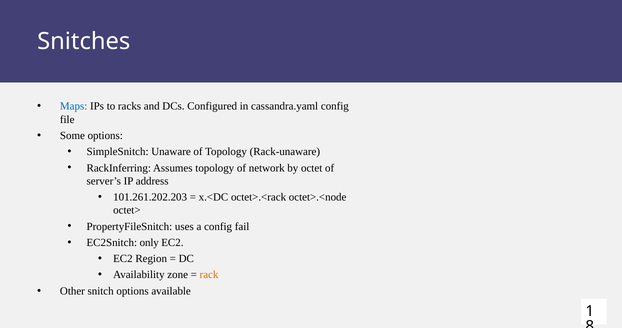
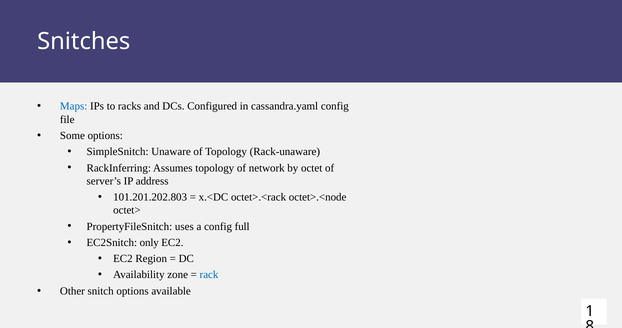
101.261.202.203: 101.261.202.203 -> 101.201.202.803 (150, 197)
fail: fail -> full (242, 227)
rack colour: orange -> blue (209, 275)
